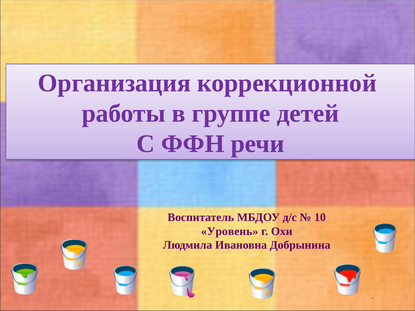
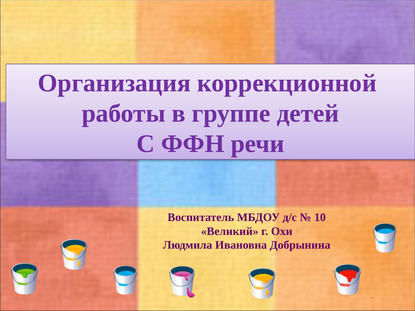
Уровень: Уровень -> Великий (230, 232)
